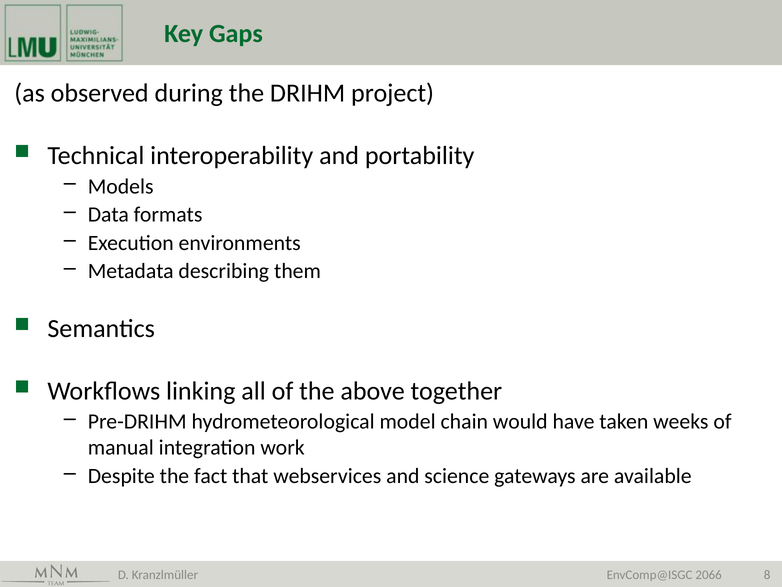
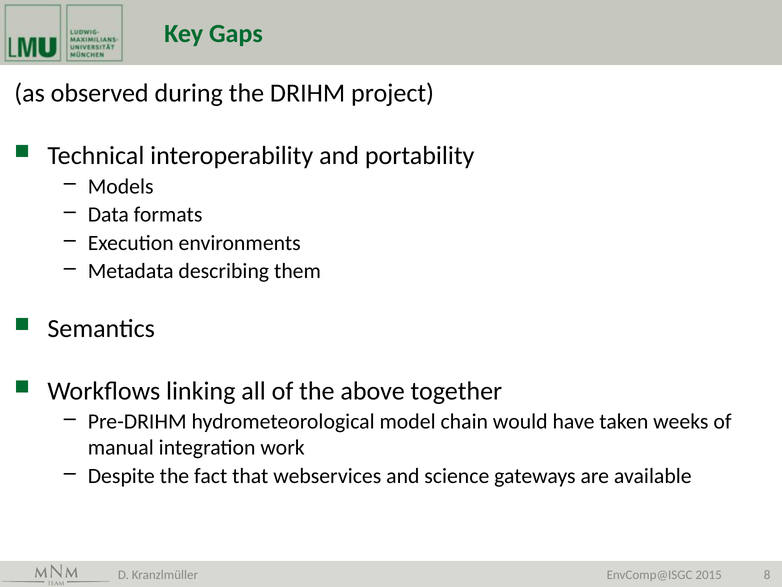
2066: 2066 -> 2015 (709, 574)
